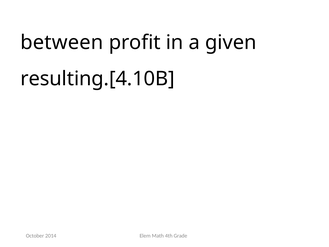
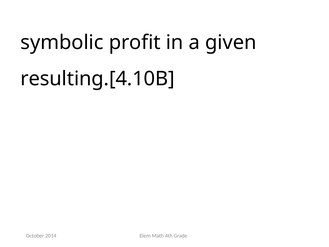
between: between -> symbolic (62, 43)
